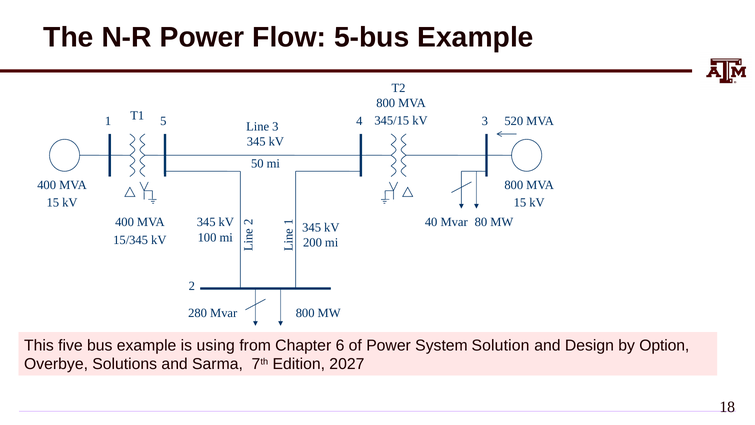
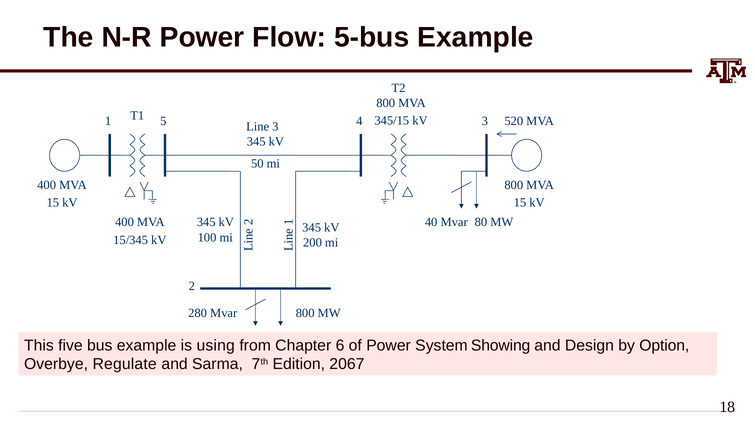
Solution: Solution -> Showing (501, 345)
Solutions: Solutions -> Regulate (125, 364)
2027: 2027 -> 2067 (347, 364)
